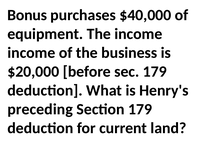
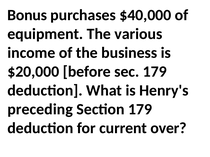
The income: income -> various (138, 34)
land: land -> over (168, 129)
